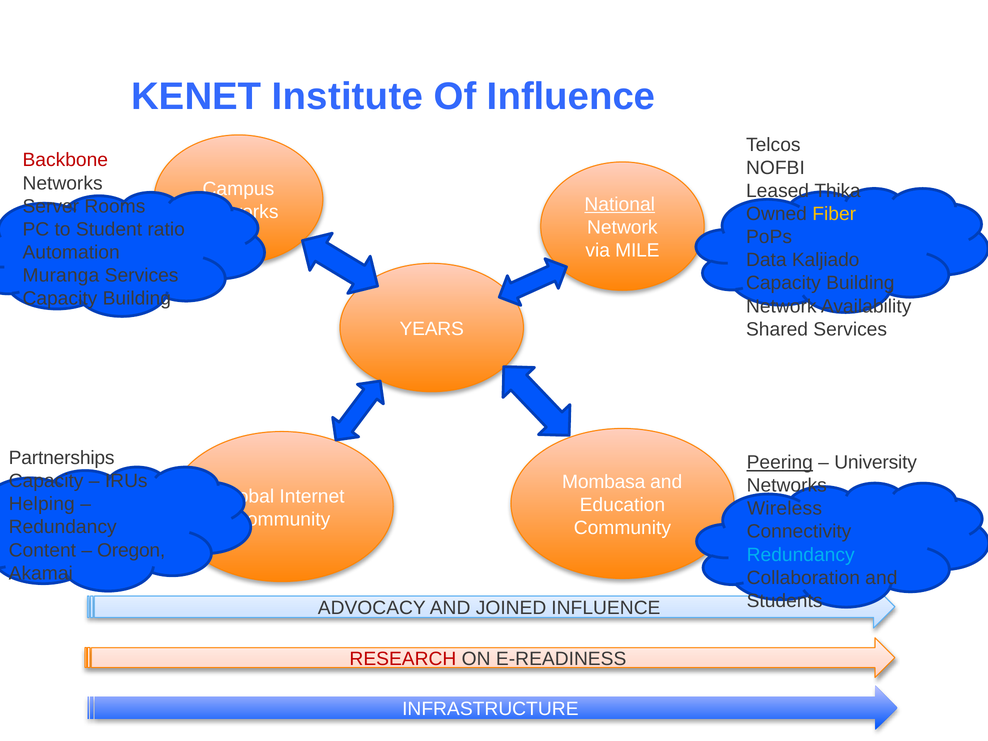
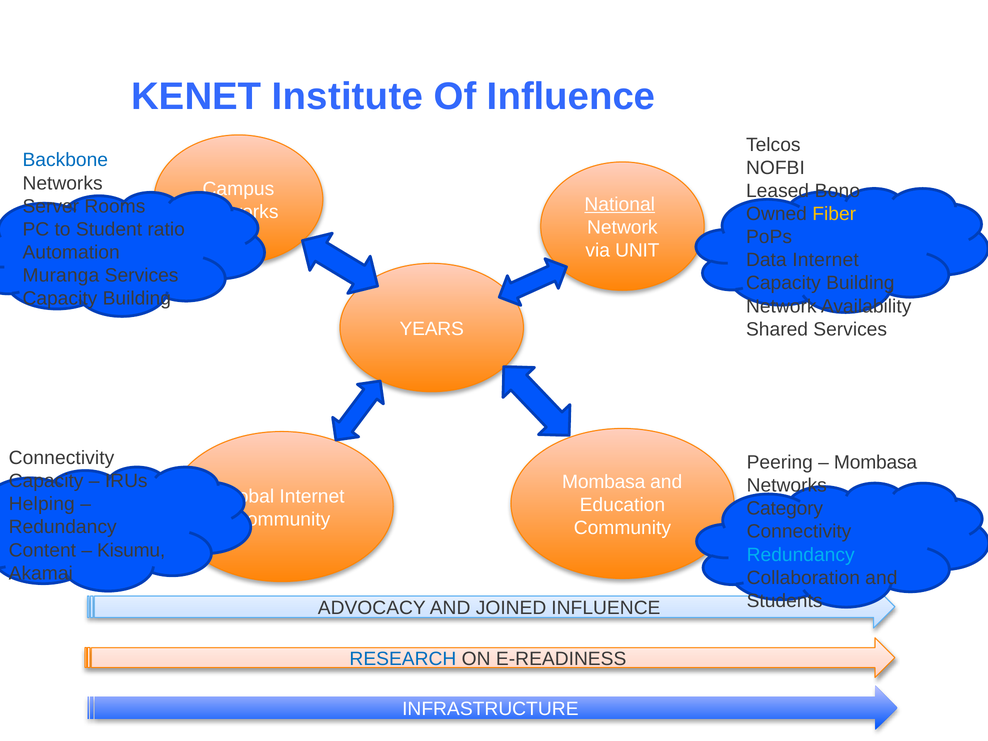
Backbone colour: red -> blue (65, 160)
Thika: Thika -> Bono (837, 191)
MILE: MILE -> UNIT (637, 251)
Data Kaljiado: Kaljiado -> Internet (826, 260)
Partnerships: Partnerships -> Connectivity (62, 458)
Peering underline: present -> none (780, 462)
University: University -> Mombasa (876, 462)
Wireless: Wireless -> Category (785, 509)
Oregon: Oregon -> Kisumu (131, 550)
RESEARCH colour: red -> blue (403, 659)
